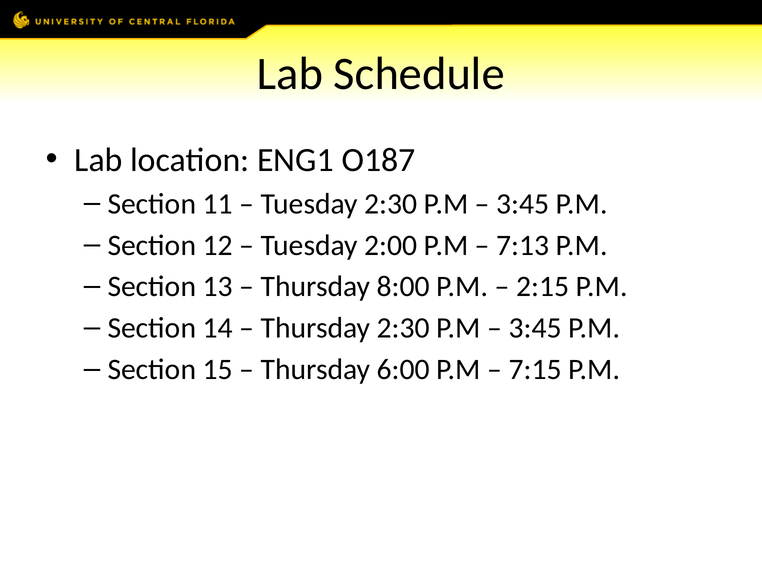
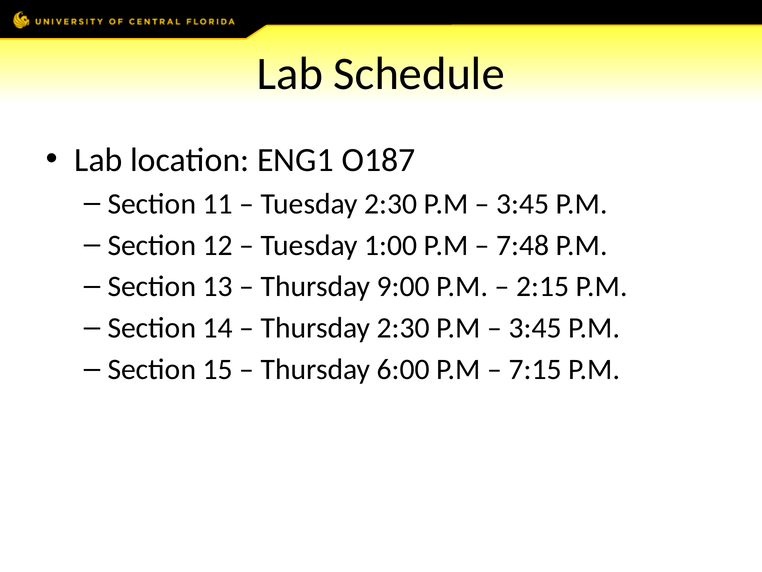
2:00: 2:00 -> 1:00 (391, 245)
7:13: 7:13 -> 7:48 (523, 245)
8:00: 8:00 -> 9:00 (403, 286)
